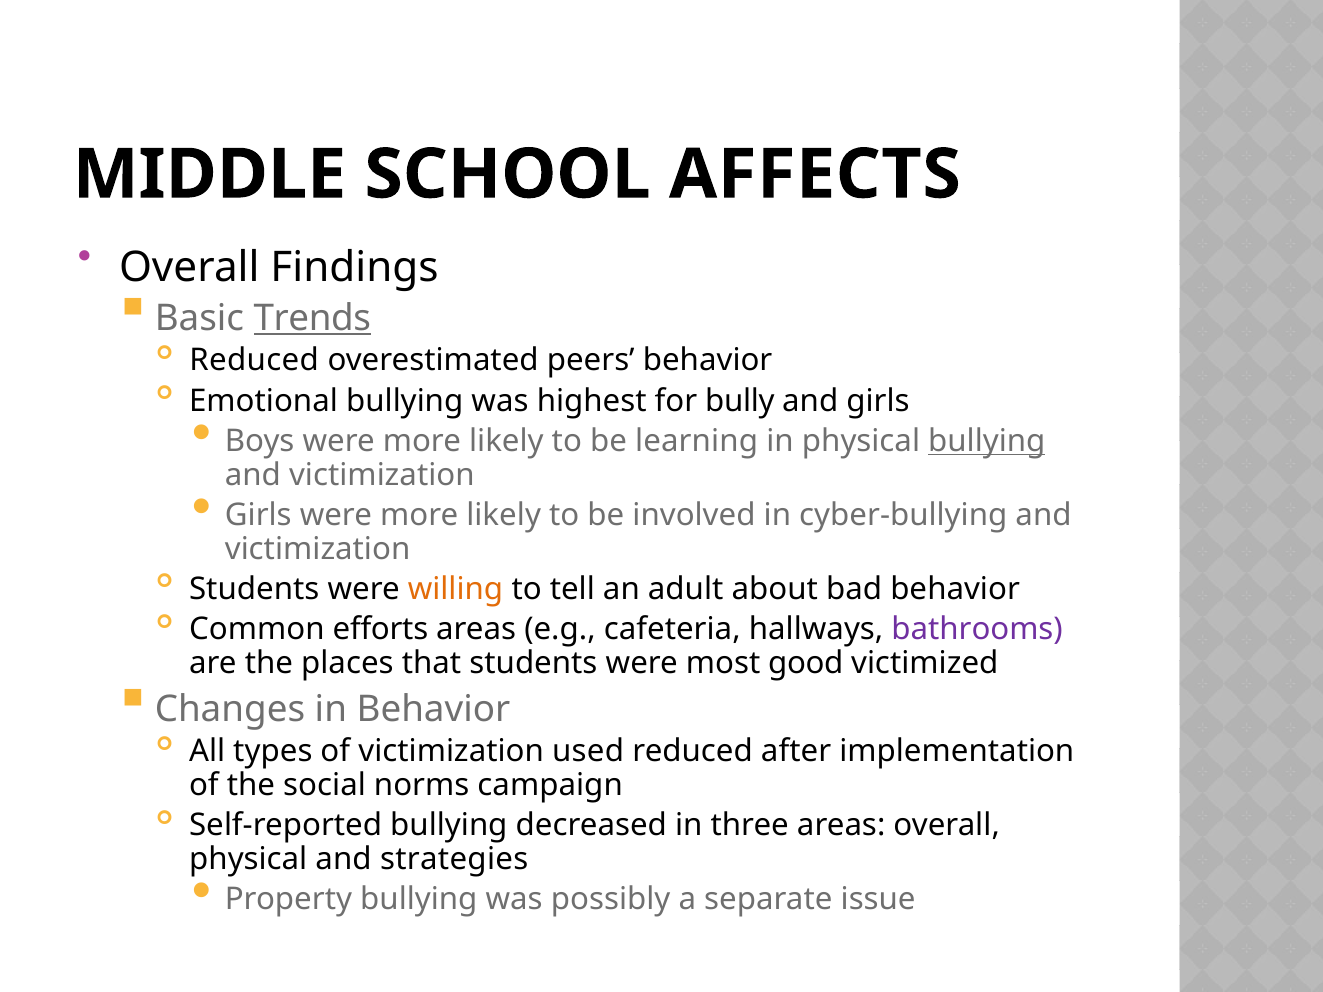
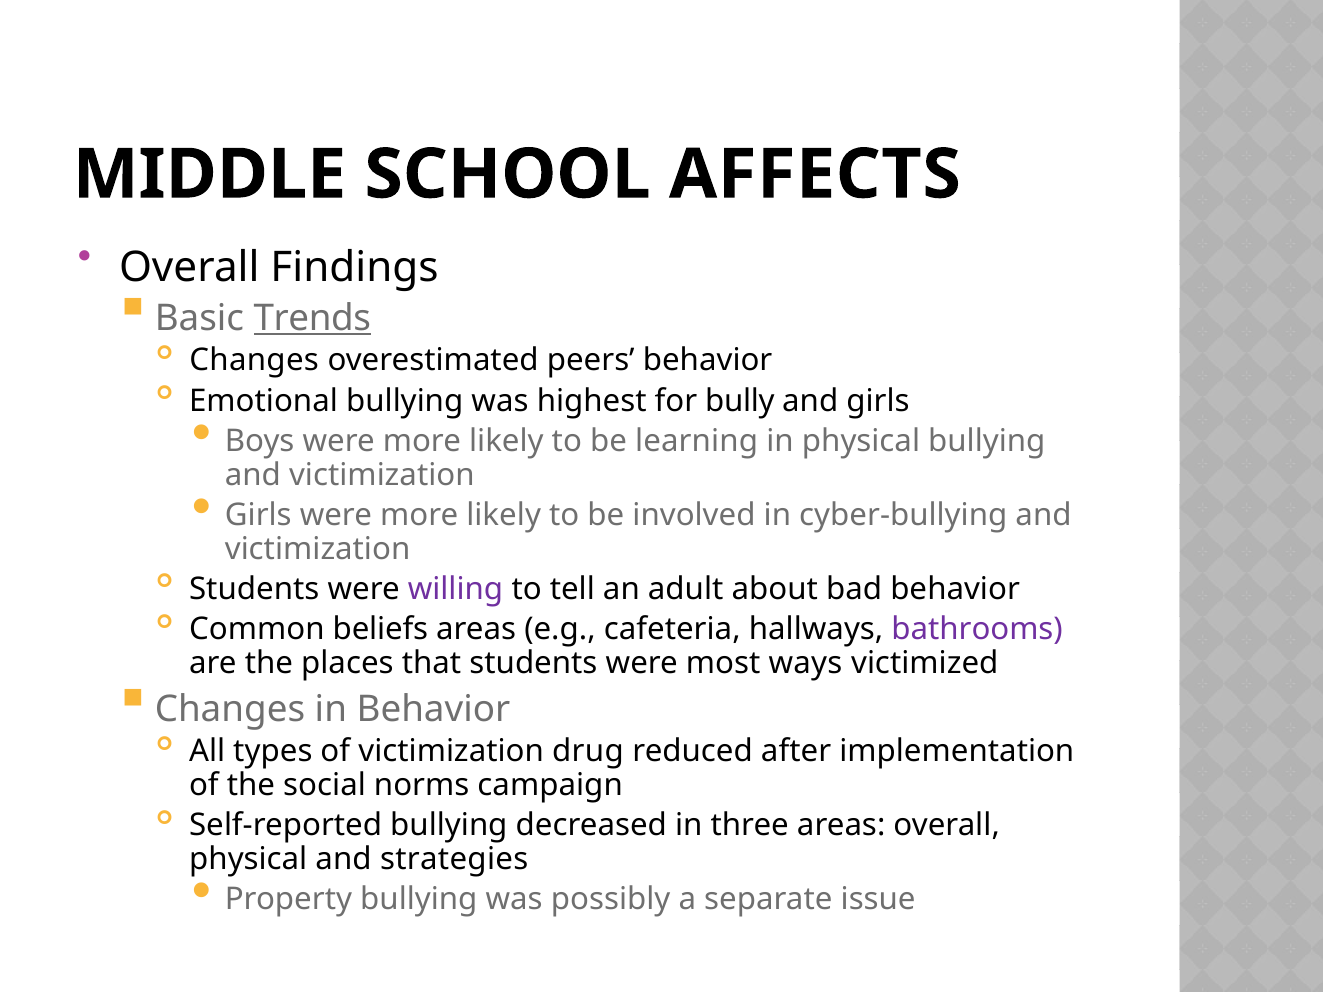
Reduced: Reduced -> Changes (254, 361)
bullying underline: present -> none (987, 441)
willing colour: orange -> purple (455, 589)
efforts: efforts -> beliefs (380, 630)
good: good -> ways (805, 663)
used: used -> drug (588, 752)
